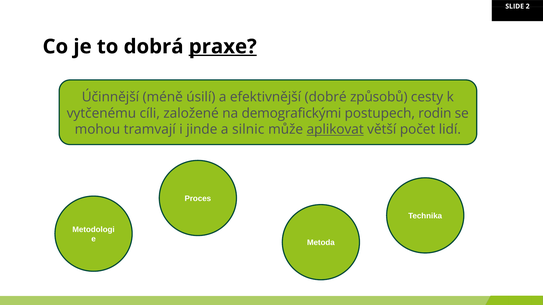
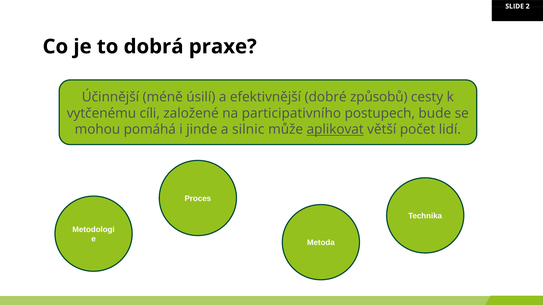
praxe underline: present -> none (223, 47)
demografickými: demografickými -> participativního (291, 113)
rodin: rodin -> bude (435, 113)
tramvají: tramvají -> pomáhá (150, 130)
